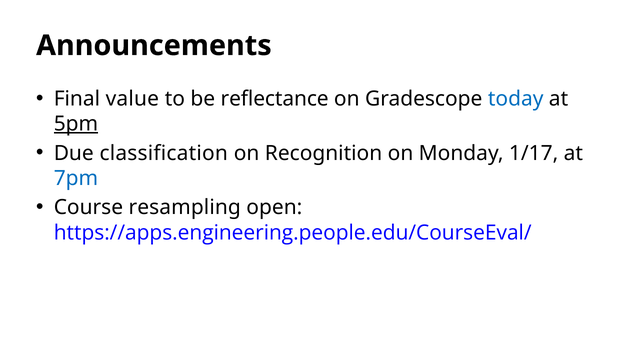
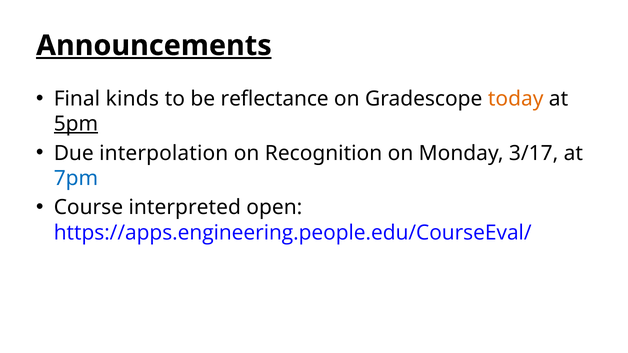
Announcements underline: none -> present (154, 46)
value: value -> kinds (132, 99)
today colour: blue -> orange (516, 99)
classification: classification -> interpolation (164, 153)
1/17: 1/17 -> 3/17 (534, 153)
resampling: resampling -> interpreted (185, 208)
